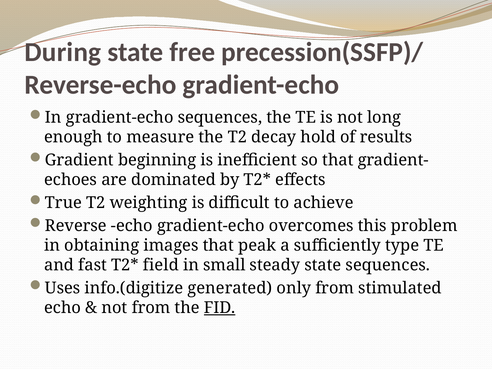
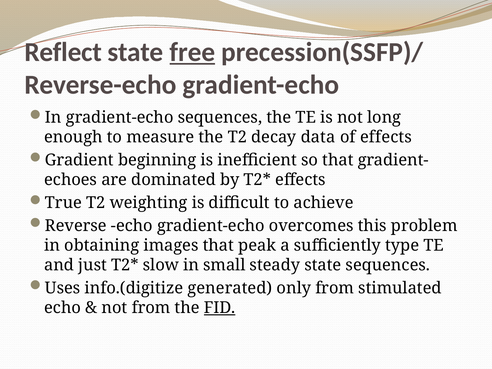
During: During -> Reflect (63, 52)
free underline: none -> present (192, 52)
hold: hold -> data (318, 137)
of results: results -> effects (386, 137)
fast: fast -> just (93, 265)
field: field -> slow (161, 265)
